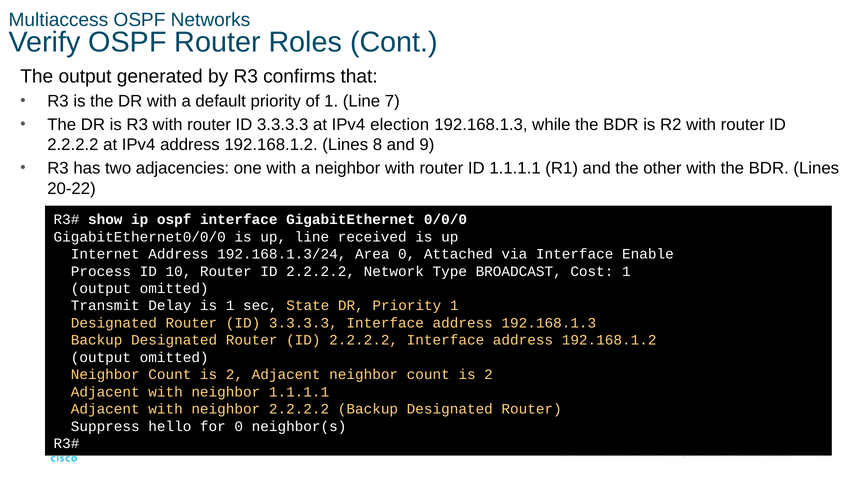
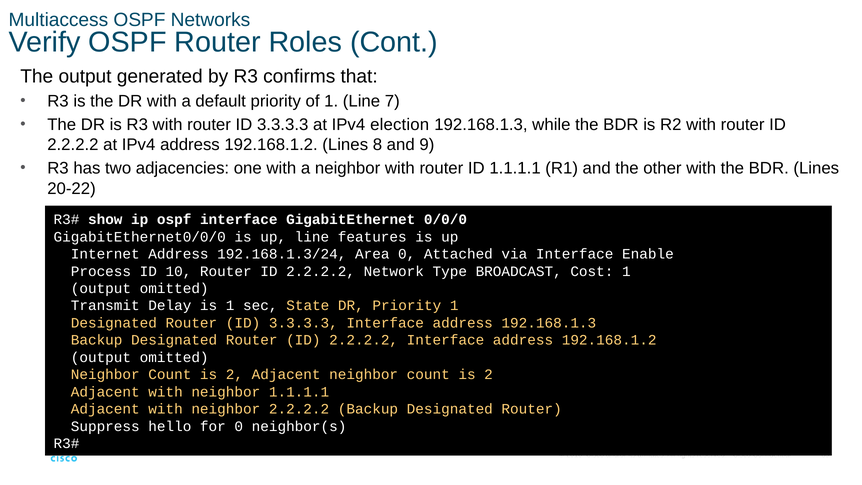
received: received -> features (372, 237)
